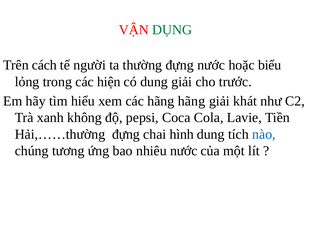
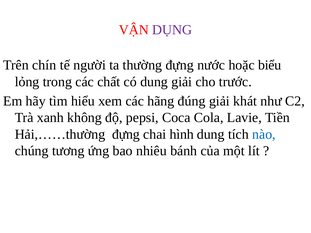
DỤNG colour: green -> purple (172, 30)
cách: cách -> chín (44, 65)
hiện: hiện -> chất (109, 82)
hãng hãng: hãng -> đúng (192, 101)
nhiêu nước: nước -> bánh (184, 151)
